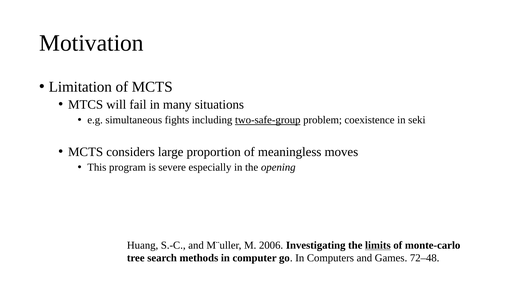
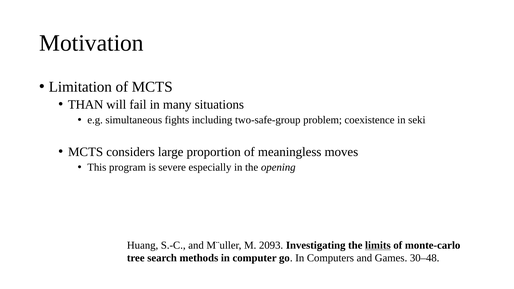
MTCS: MTCS -> THAN (86, 105)
two-safe-group underline: present -> none (268, 120)
2006: 2006 -> 2093 (271, 245)
72–48: 72–48 -> 30–48 (425, 258)
